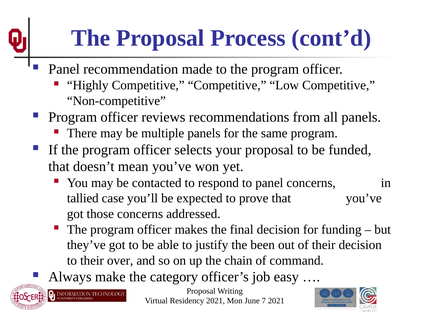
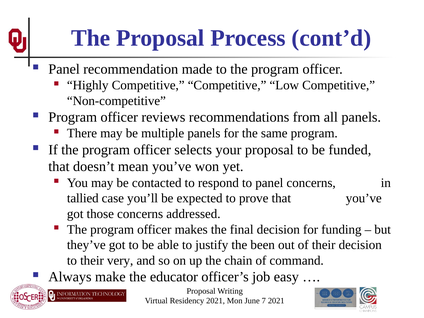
over: over -> very (120, 261)
category: category -> educator (174, 277)
